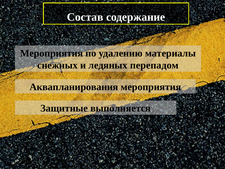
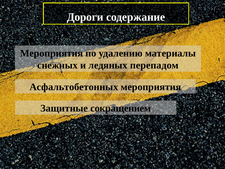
Состав: Состав -> Дороги (85, 17)
Аквапланирования: Аквапланирования -> Асфальтобетонных (74, 87)
выполняется: выполняется -> сокращением (121, 108)
